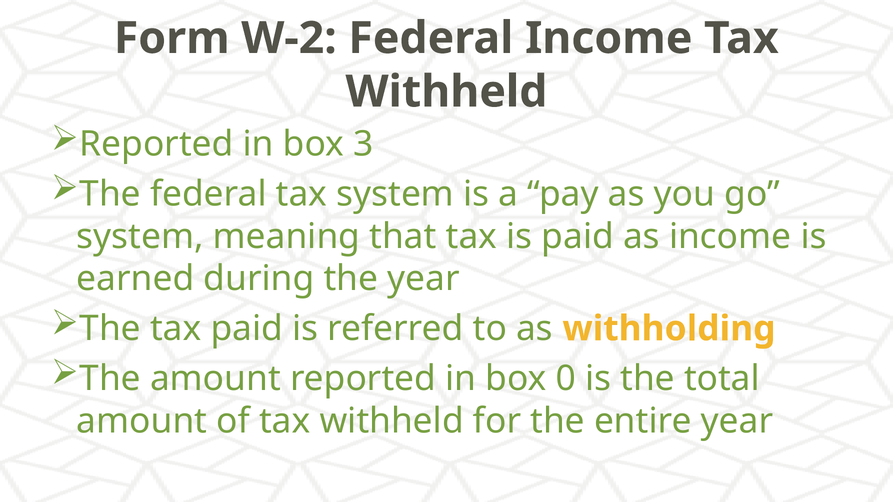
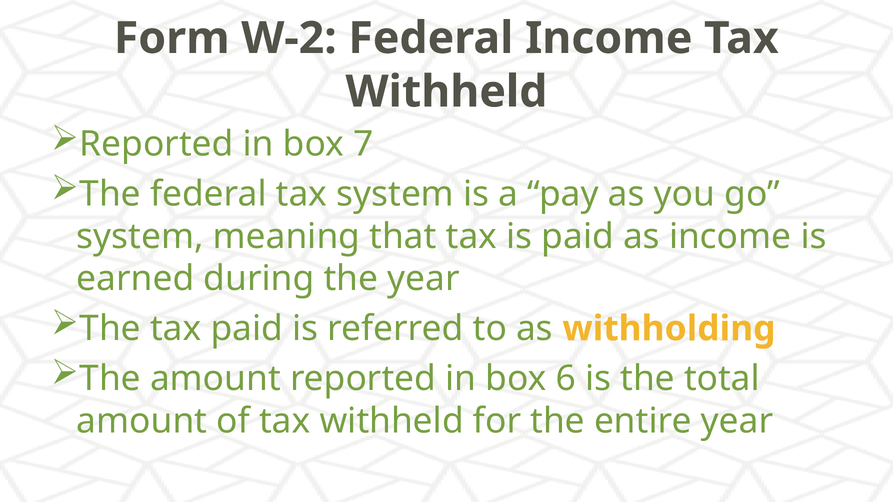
3: 3 -> 7 (363, 144)
0: 0 -> 6 (566, 379)
